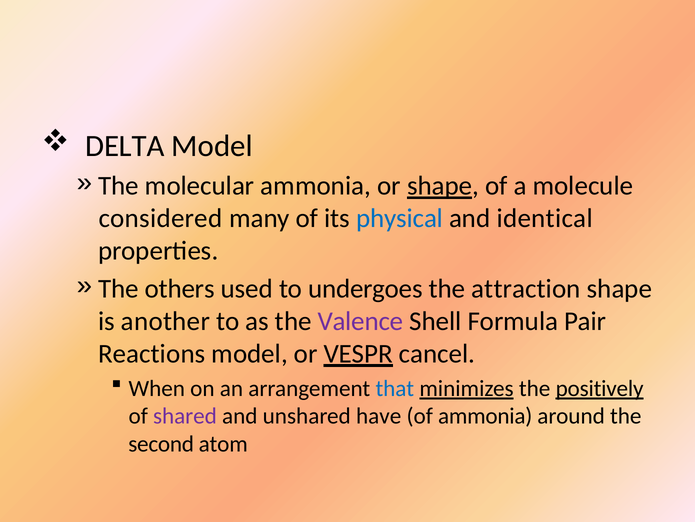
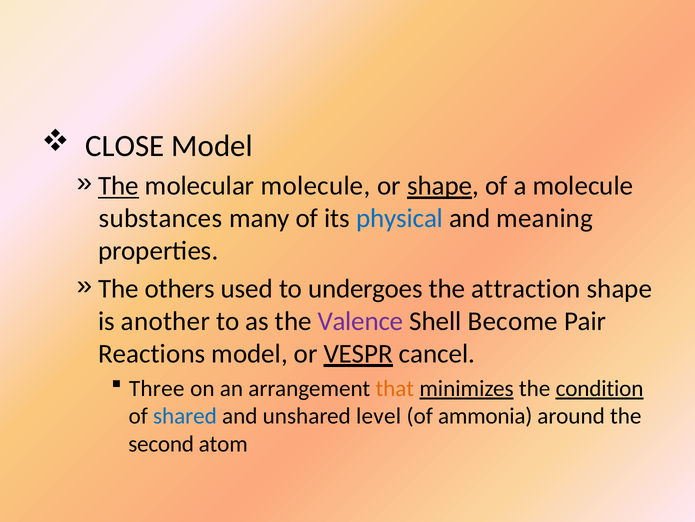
DELTA: DELTA -> CLOSE (125, 146)
The underline: none -> present (119, 186)
molecular ammonia: ammonia -> molecule (316, 186)
considered: considered -> substances (160, 218)
identical: identical -> meaning (545, 218)
Formula: Formula -> Become (513, 321)
When: When -> Three (157, 388)
that colour: blue -> orange (395, 388)
positively: positively -> condition (600, 388)
shared colour: purple -> blue (185, 416)
have: have -> level (379, 416)
